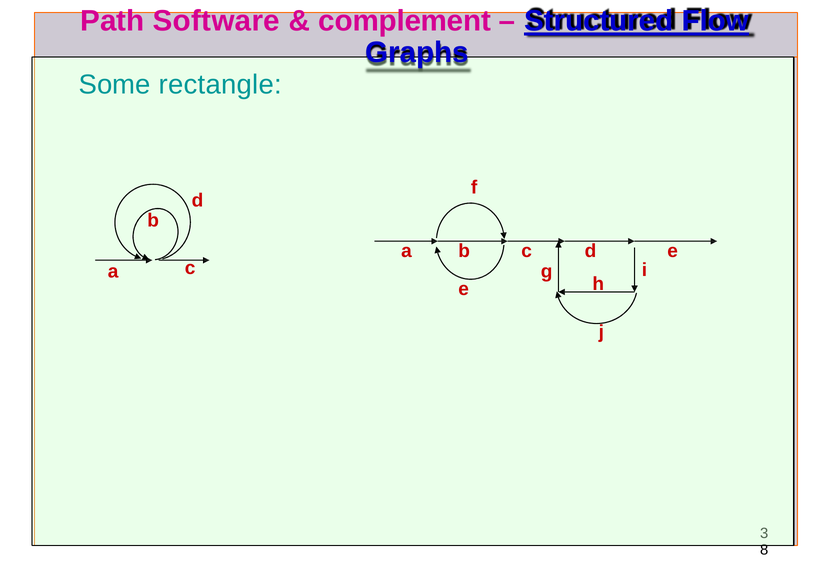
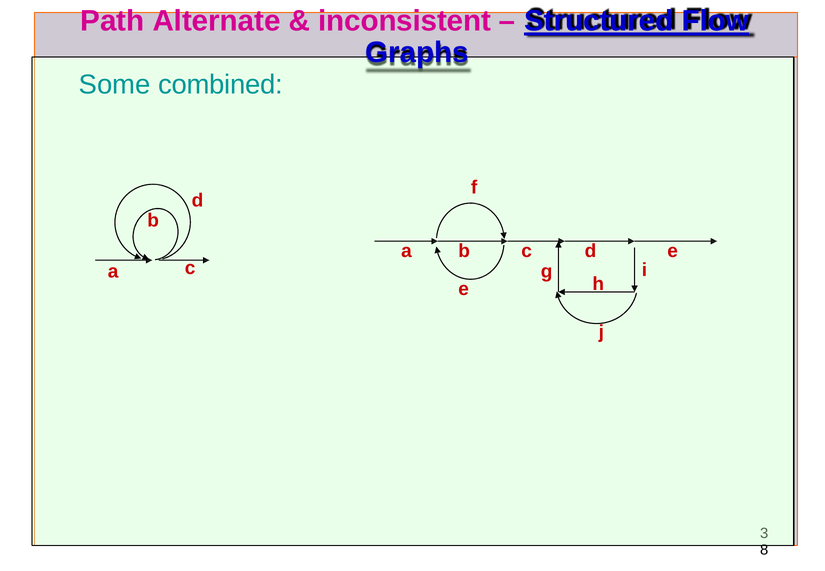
Software: Software -> Alternate (217, 21)
complement: complement -> inconsistent (405, 21)
rectangle: rectangle -> combined (221, 85)
